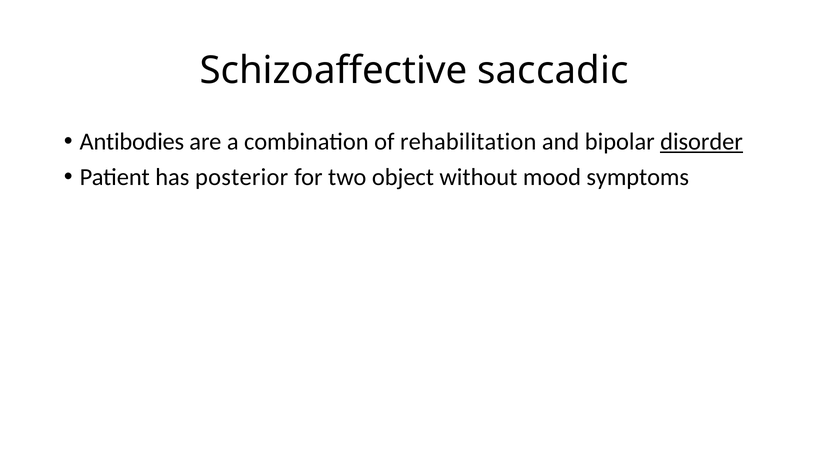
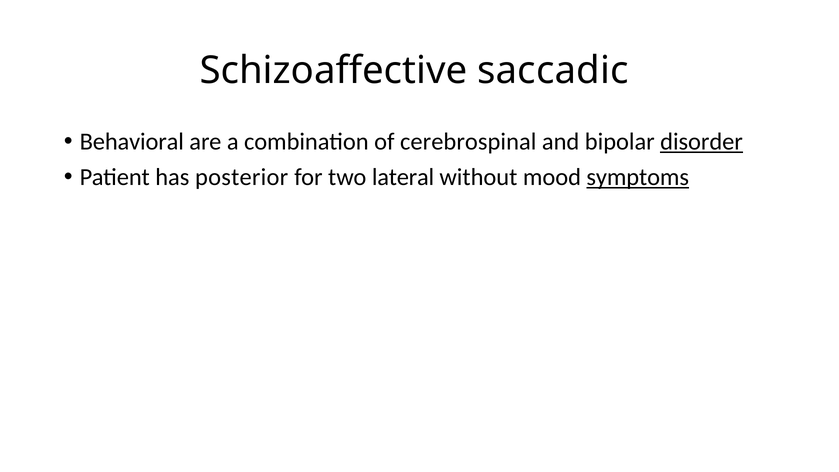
Antibodies: Antibodies -> Behavioral (132, 142)
rehabilitation: rehabilitation -> cerebrospinal (468, 142)
object: object -> lateral (403, 177)
symptoms underline: none -> present (638, 177)
